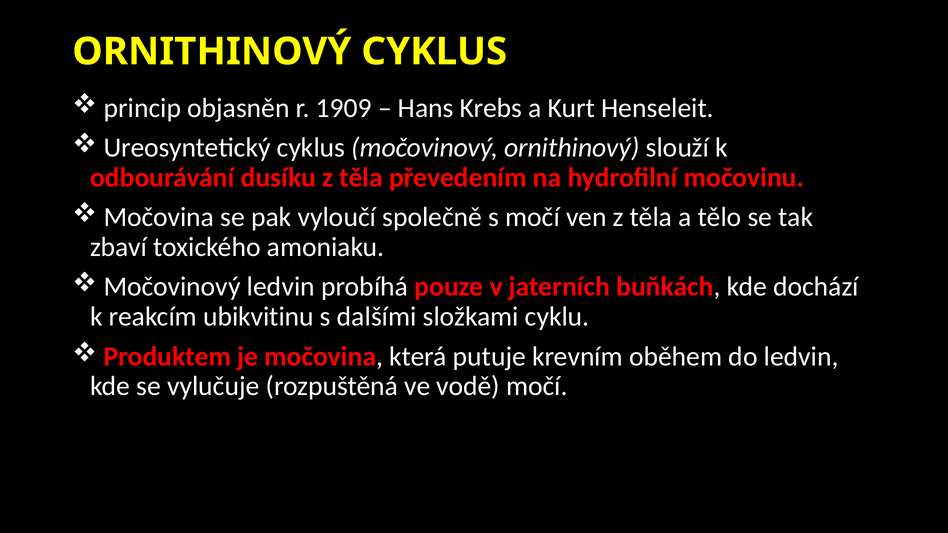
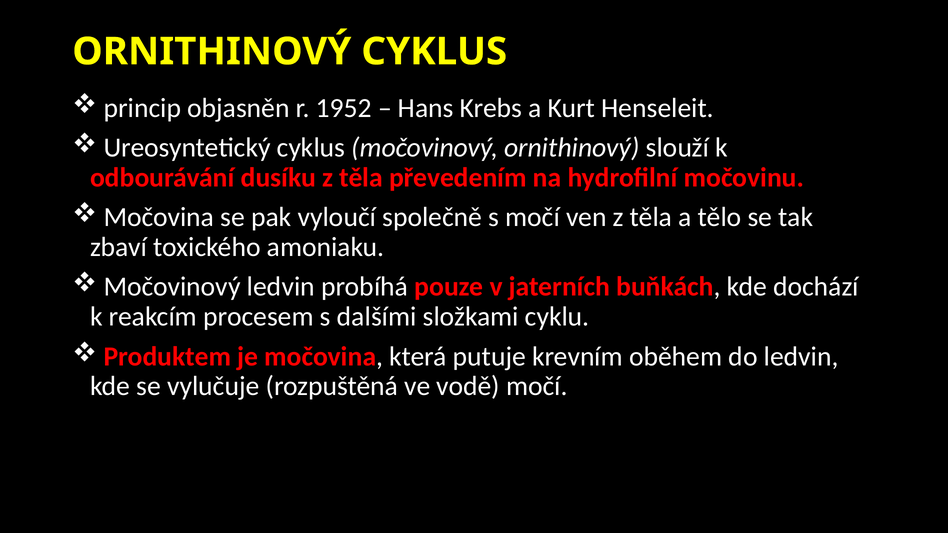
1909: 1909 -> 1952 (344, 108)
ubikvitinu: ubikvitinu -> procesem (258, 317)
